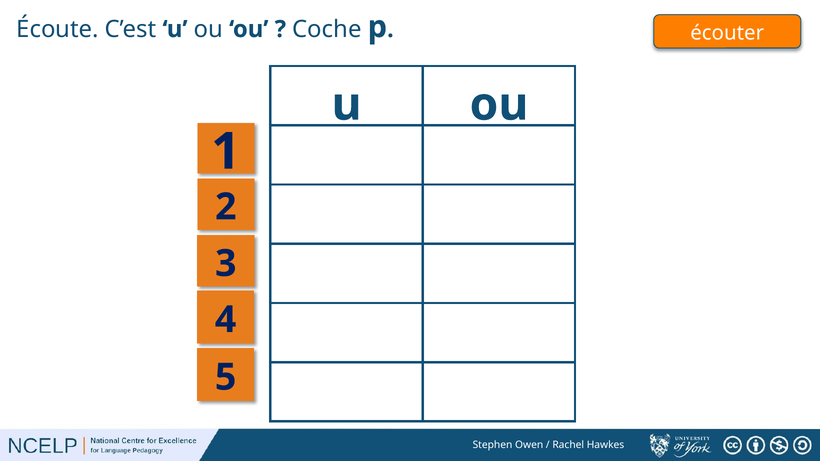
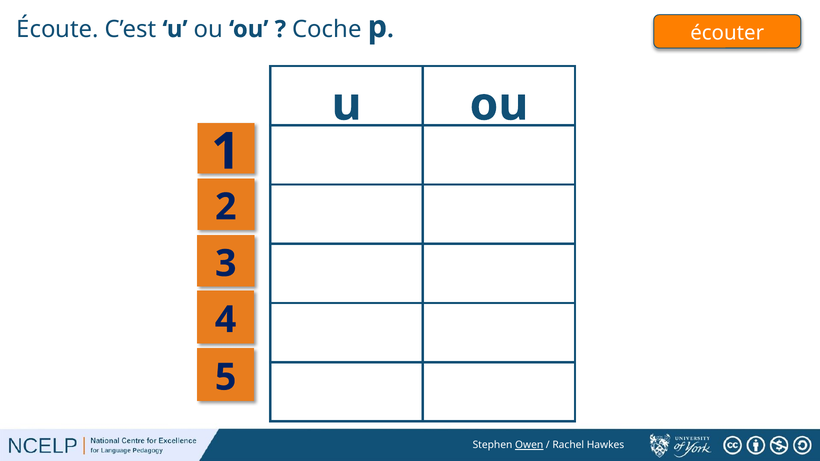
Owen underline: none -> present (529, 445)
